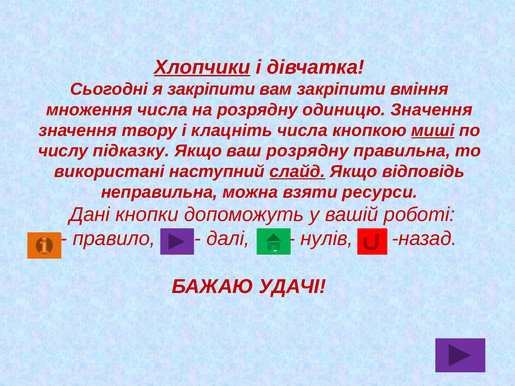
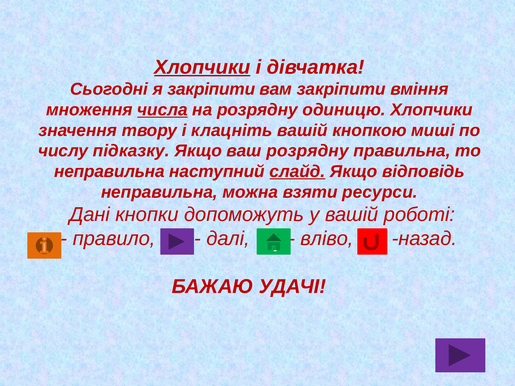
числа underline: none -> present (162, 110)
одиницю Значення: Значення -> Хлопчики (432, 110)
клацніть числа: числа -> вашій (302, 130)
миші underline: present -> none (433, 130)
використані: використані -> неправильна (109, 172)
нулів: нулів -> вліво (327, 239)
